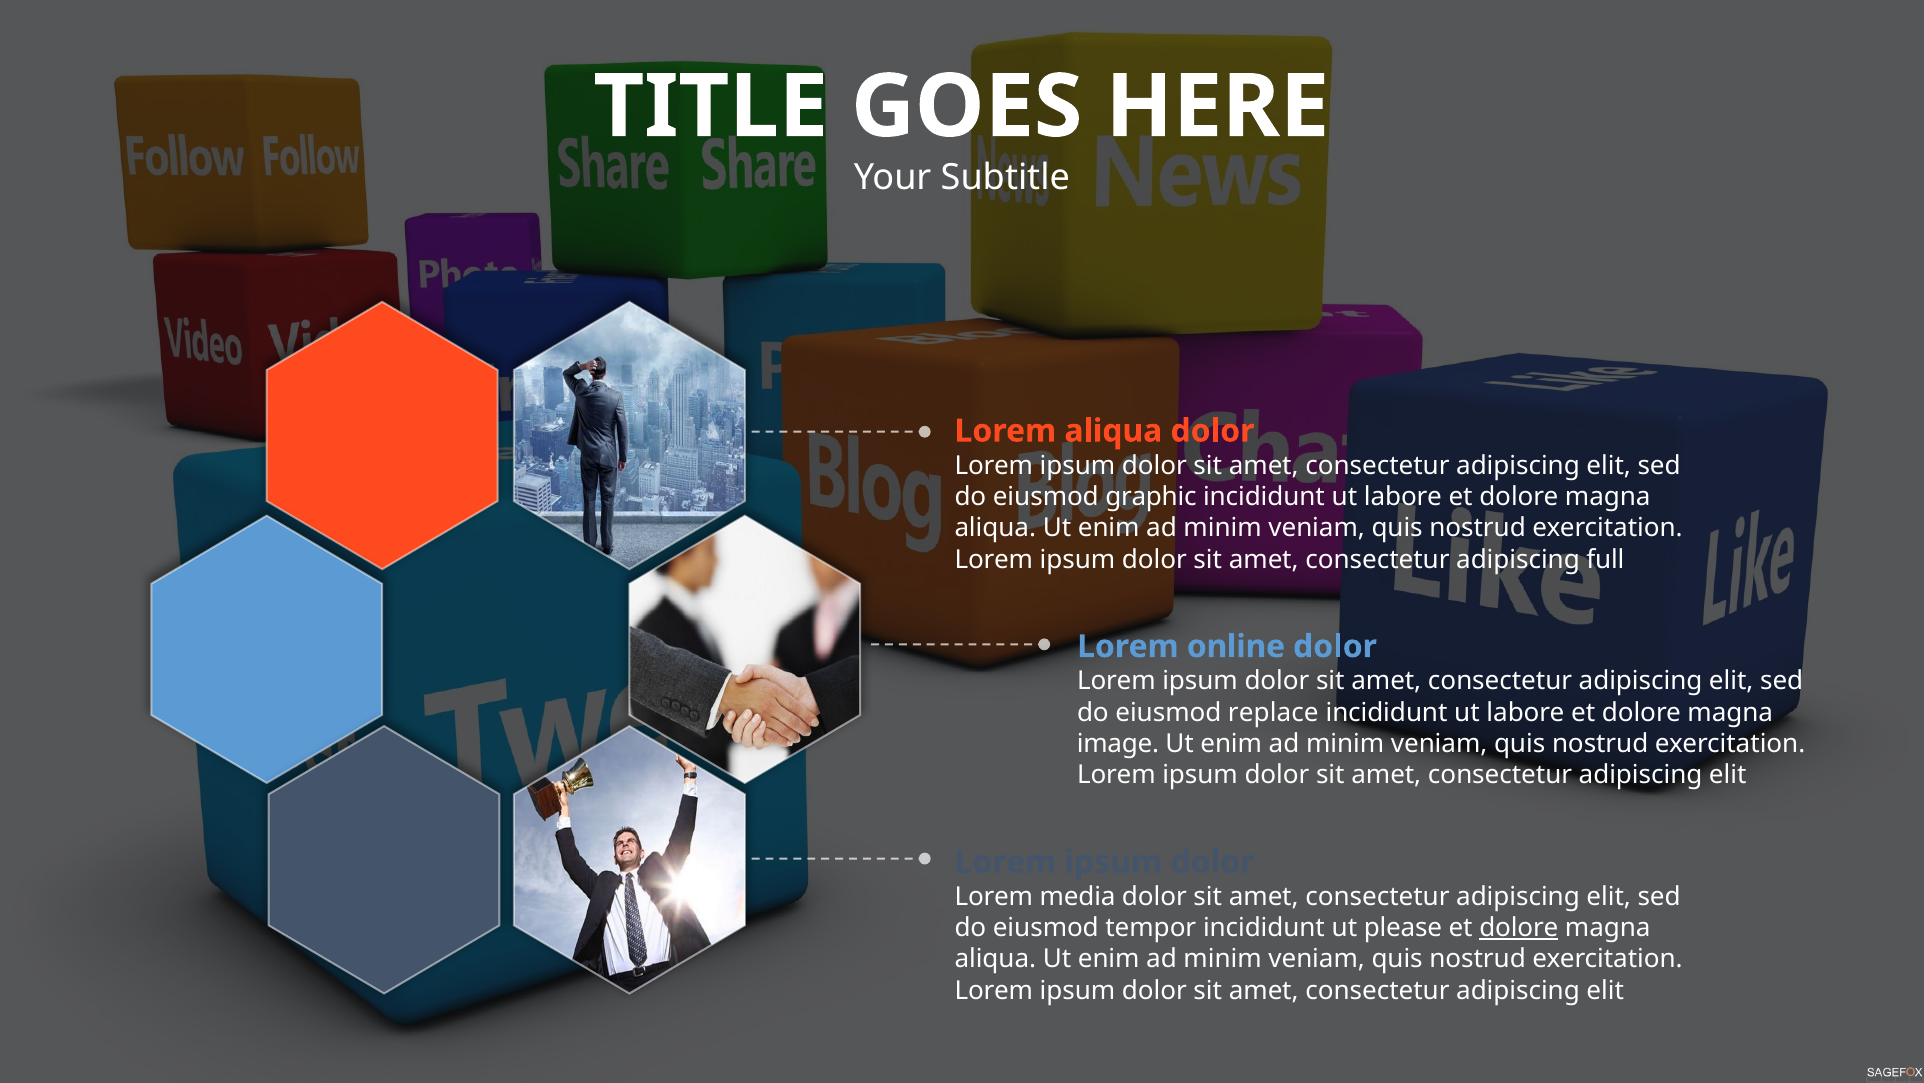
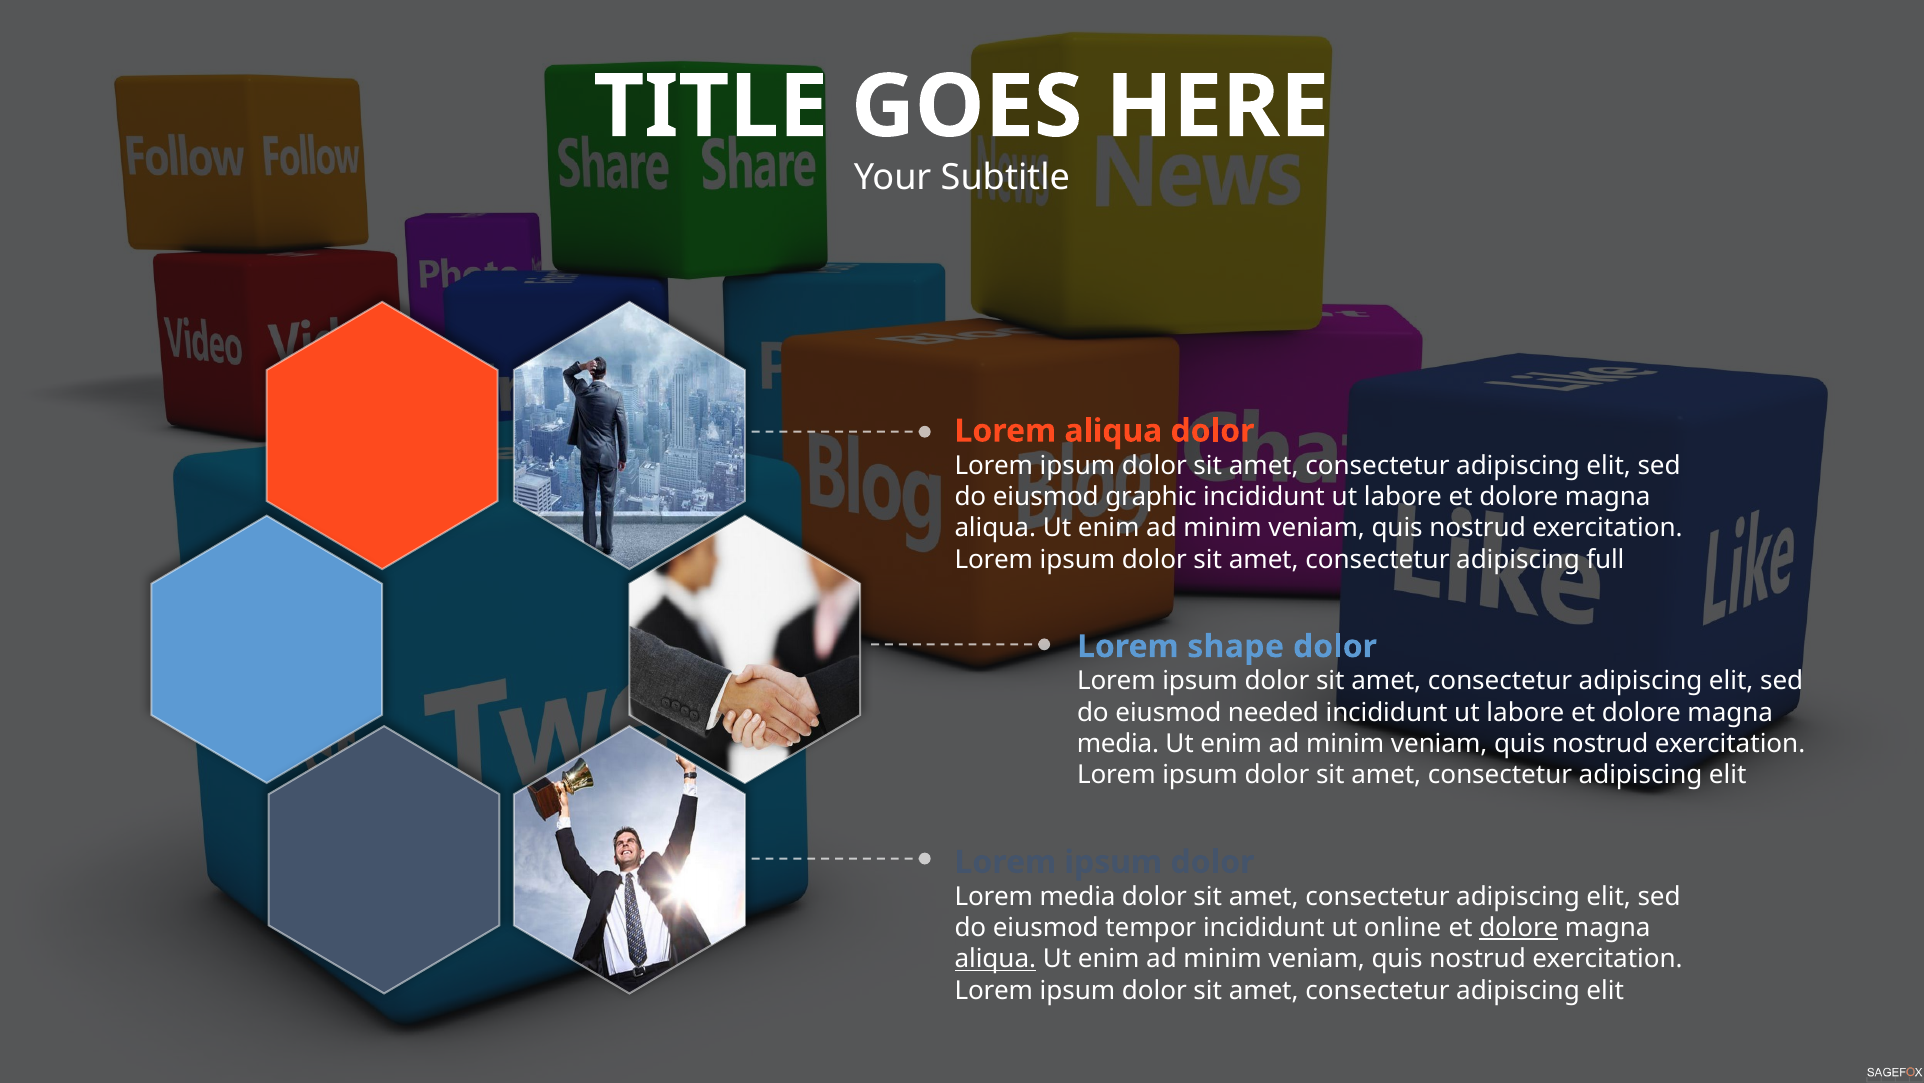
online: online -> shape (1236, 646)
replace: replace -> needed (1273, 712)
image: image -> media (1118, 743)
please: please -> online (1403, 927)
aliqua underline: none -> present (995, 959)
